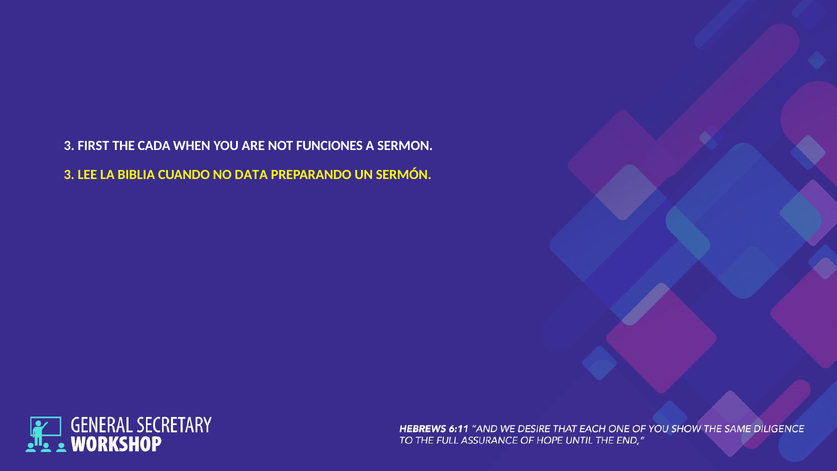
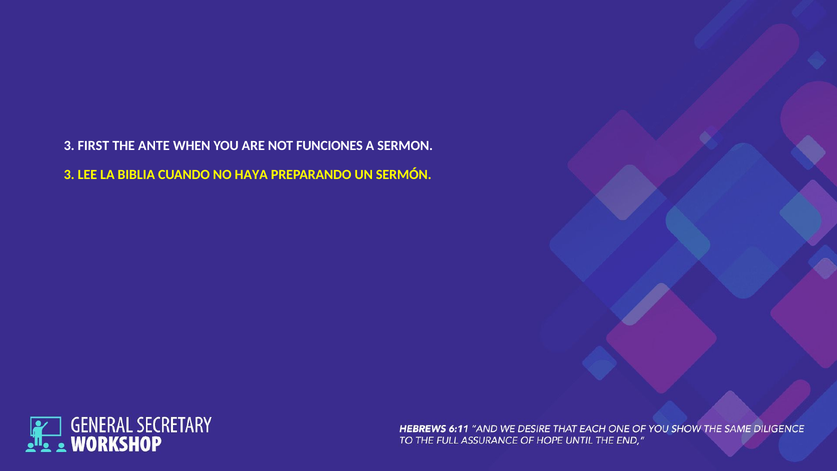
CADA: CADA -> ANTE (154, 145)
DATA: DATA -> HAYA (251, 175)
